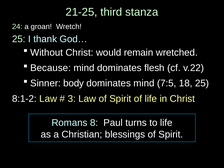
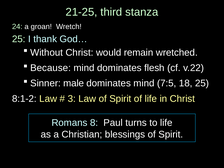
body: body -> male (74, 83)
